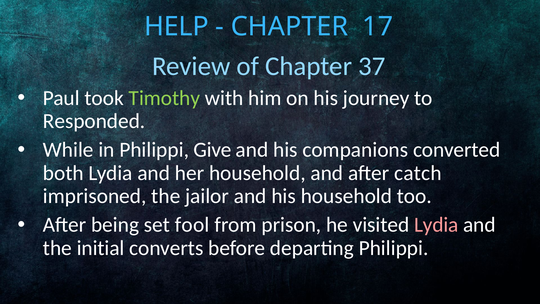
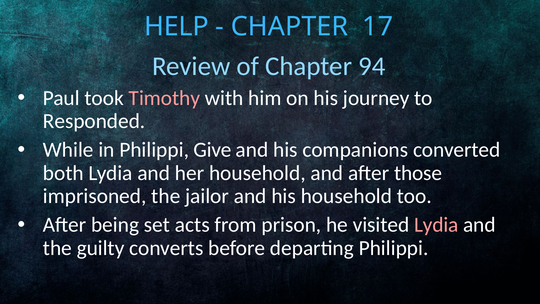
37: 37 -> 94 (372, 66)
Timothy colour: light green -> pink (164, 98)
catch: catch -> those (418, 173)
fool: fool -> acts (192, 225)
initial: initial -> guilty (101, 248)
